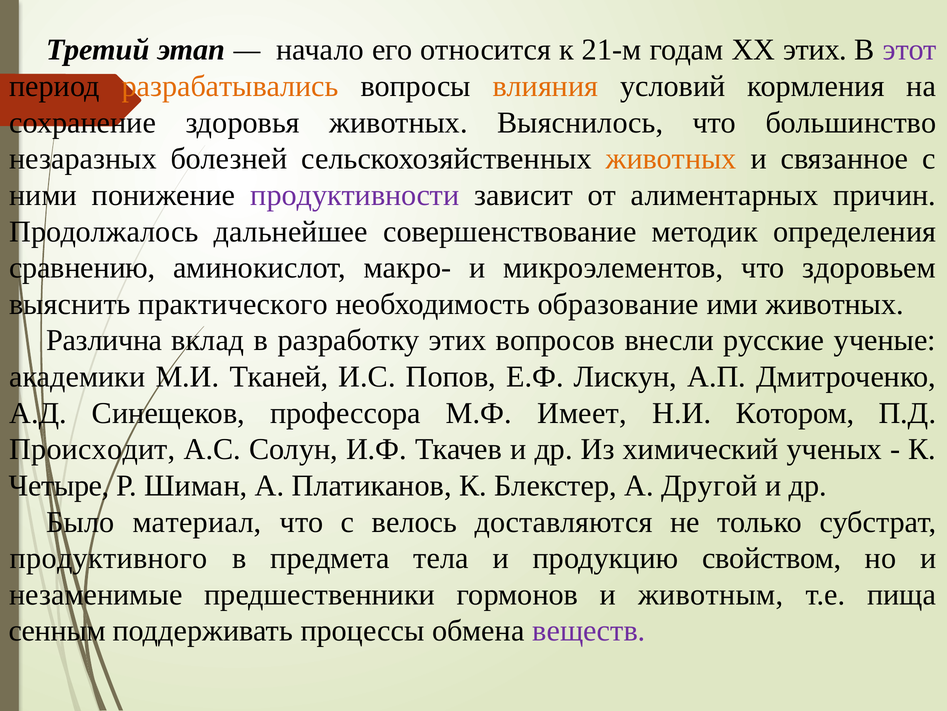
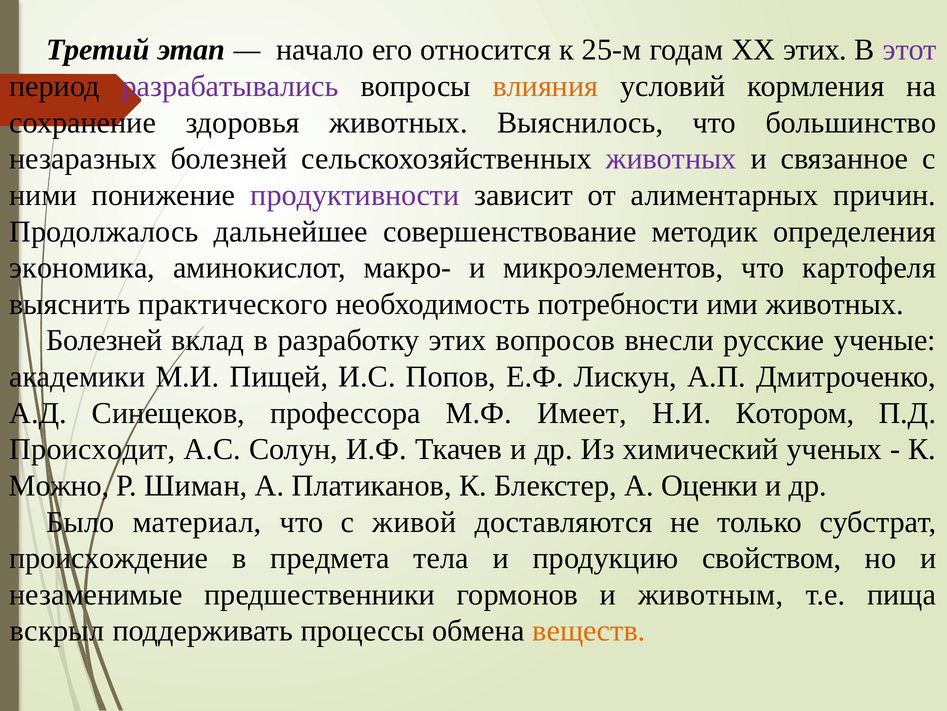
21-м: 21-м -> 25-м (612, 50)
разрабатывались colour: orange -> purple (230, 86)
животных colour: orange -> purple (671, 159)
сравнению: сравнению -> экономика (82, 268)
здоровьем: здоровьем -> картофеля (869, 268)
образование: образование -> потребности (618, 304)
Различна: Различна -> Болезней (104, 340)
Тканей: Тканей -> Пищей (279, 376)
Четыре: Четыре -> Можно (59, 485)
Другой: Другой -> Оценки (710, 485)
велось: велось -> живой (414, 521)
продуктивного: продуктивного -> происхождение (109, 558)
сенным: сенным -> вскрыл (57, 630)
веществ colour: purple -> orange (589, 630)
